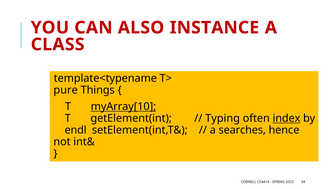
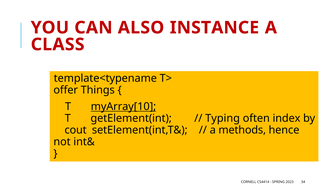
pure: pure -> offer (66, 90)
index underline: present -> none (286, 118)
endl: endl -> cout (76, 130)
searches: searches -> methods (242, 130)
